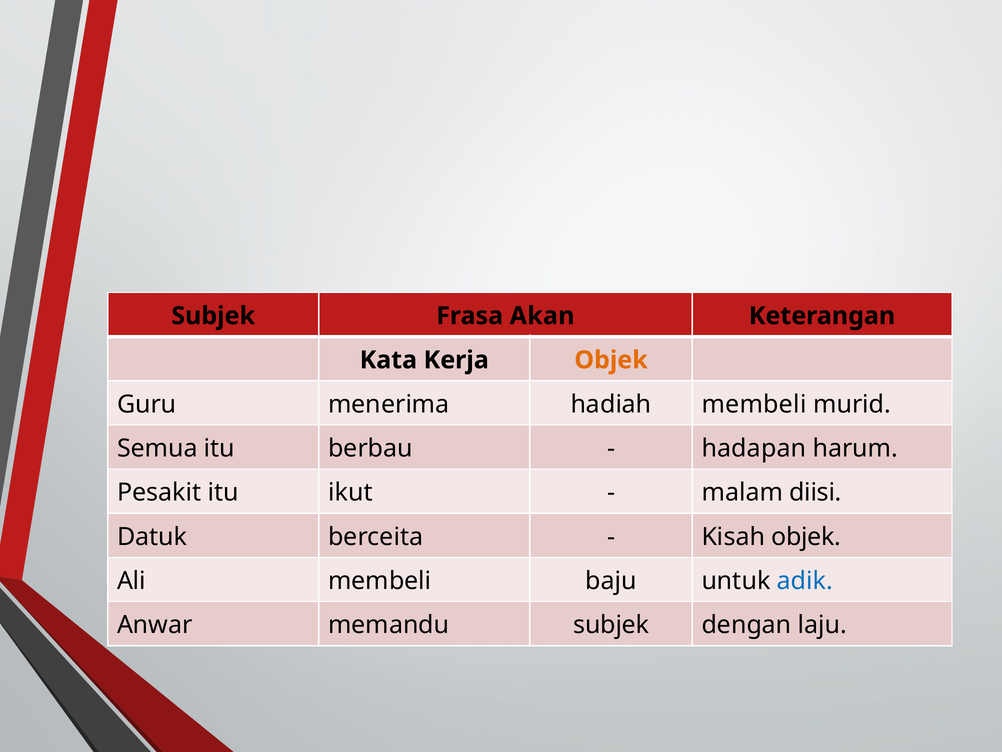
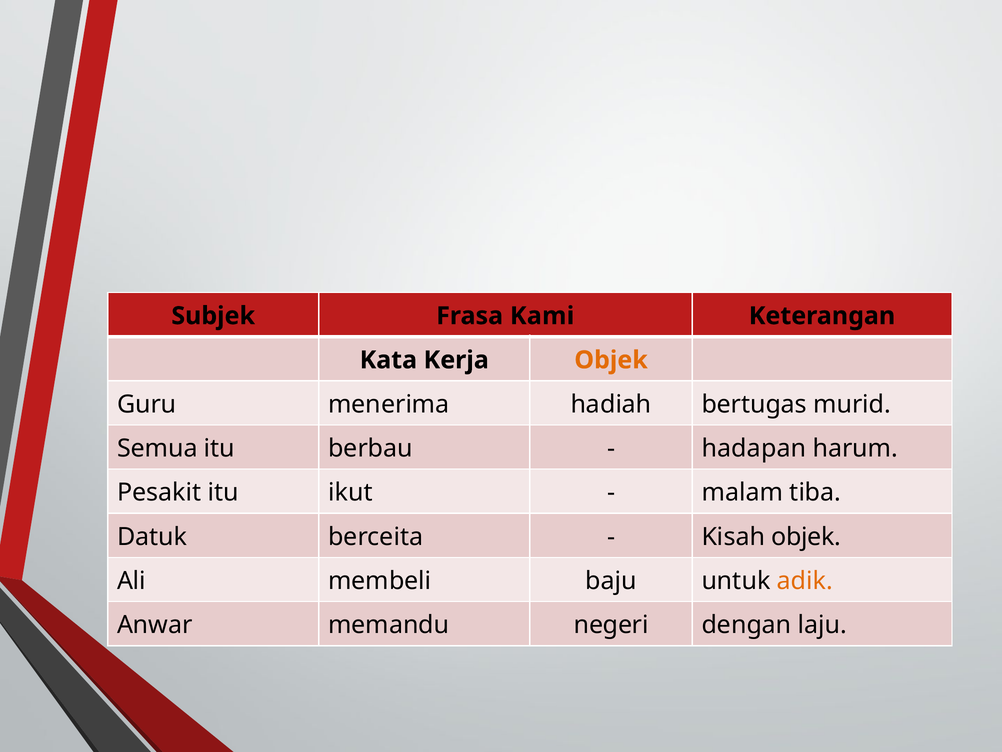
Akan: Akan -> Kami (542, 316)
hadiah membeli: membeli -> bertugas (754, 404)
diisi: diisi -> tiba (815, 492)
adik colour: blue -> orange (805, 581)
memandu subjek: subjek -> negeri (611, 625)
